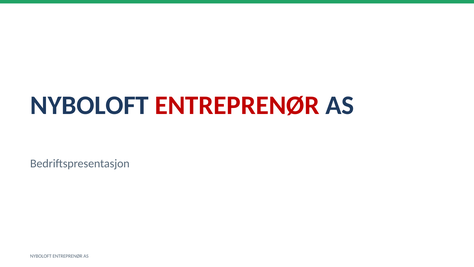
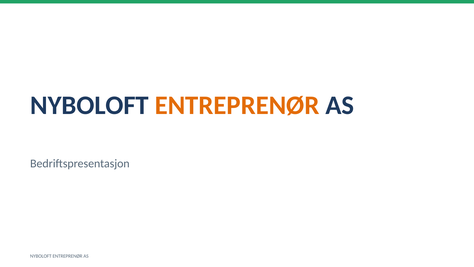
ENTREPRENØR colour: red -> orange (237, 105)
